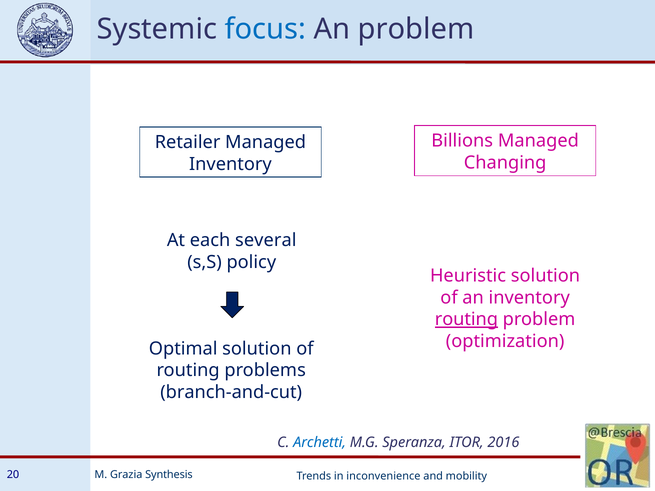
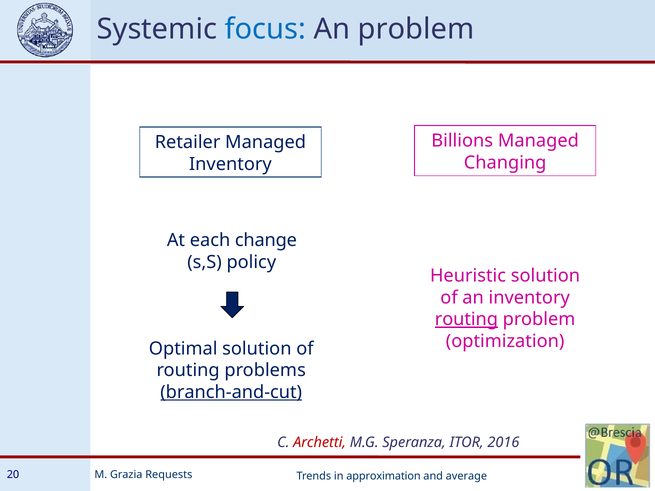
several: several -> change (266, 240)
branch-and-cut underline: none -> present (231, 393)
Archetti colour: blue -> red (320, 443)
Synthesis: Synthesis -> Requests (169, 475)
inconvenience: inconvenience -> approximation (384, 476)
mobility: mobility -> average (466, 476)
